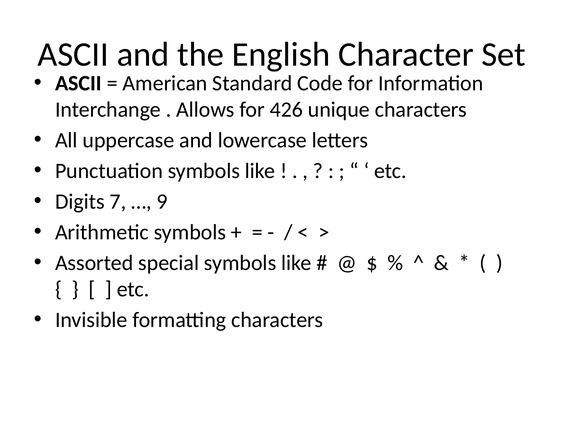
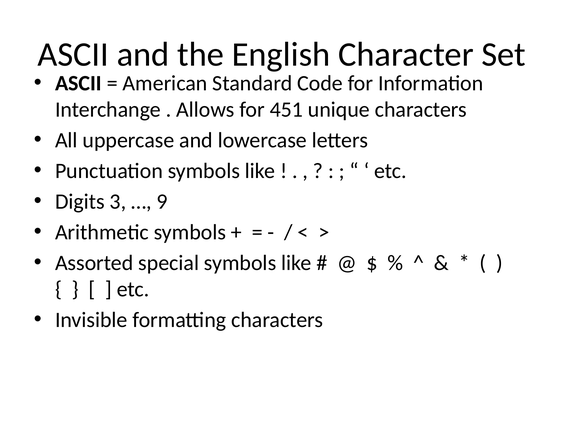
426: 426 -> 451 (286, 110)
7: 7 -> 3 (118, 202)
